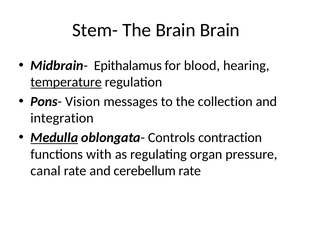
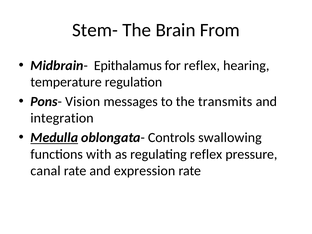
Brain Brain: Brain -> From (220, 30)
for blood: blood -> reflex (202, 65)
temperature underline: present -> none (66, 82)
collection: collection -> transmits (225, 102)
contraction: contraction -> swallowing (230, 138)
regulating organ: organ -> reflex (206, 154)
cerebellum: cerebellum -> expression (145, 171)
